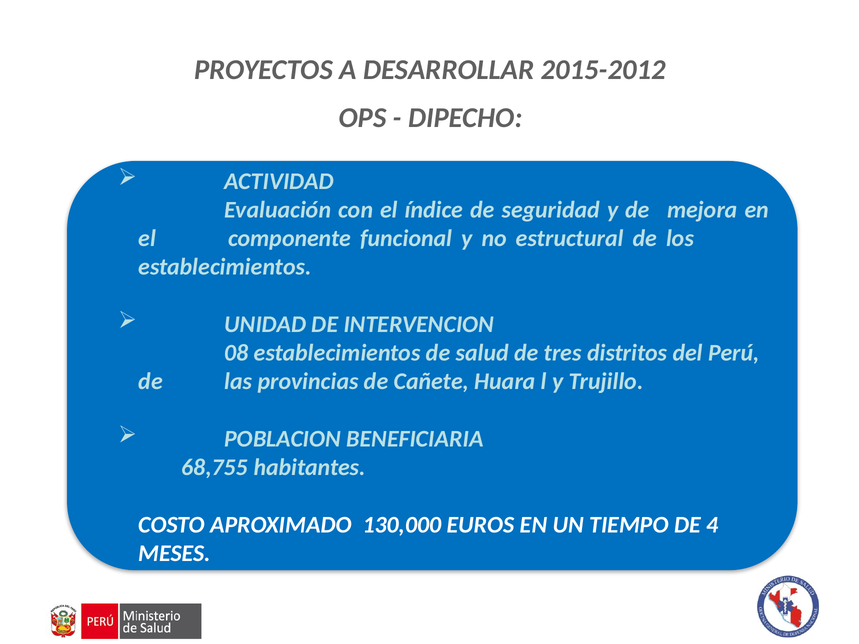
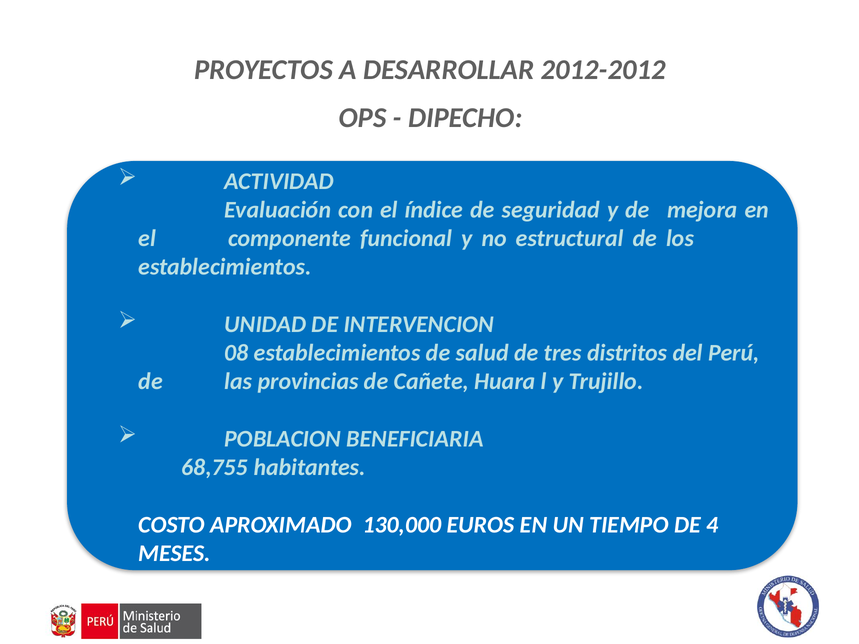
2015-2012: 2015-2012 -> 2012-2012 (603, 70)
